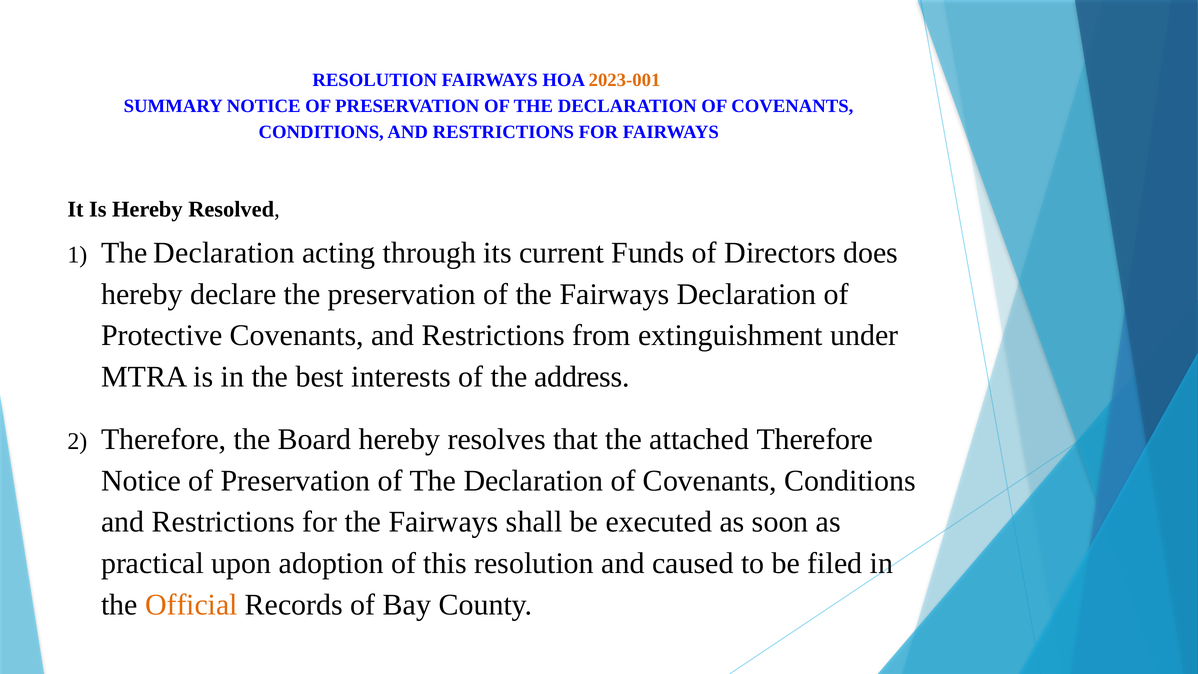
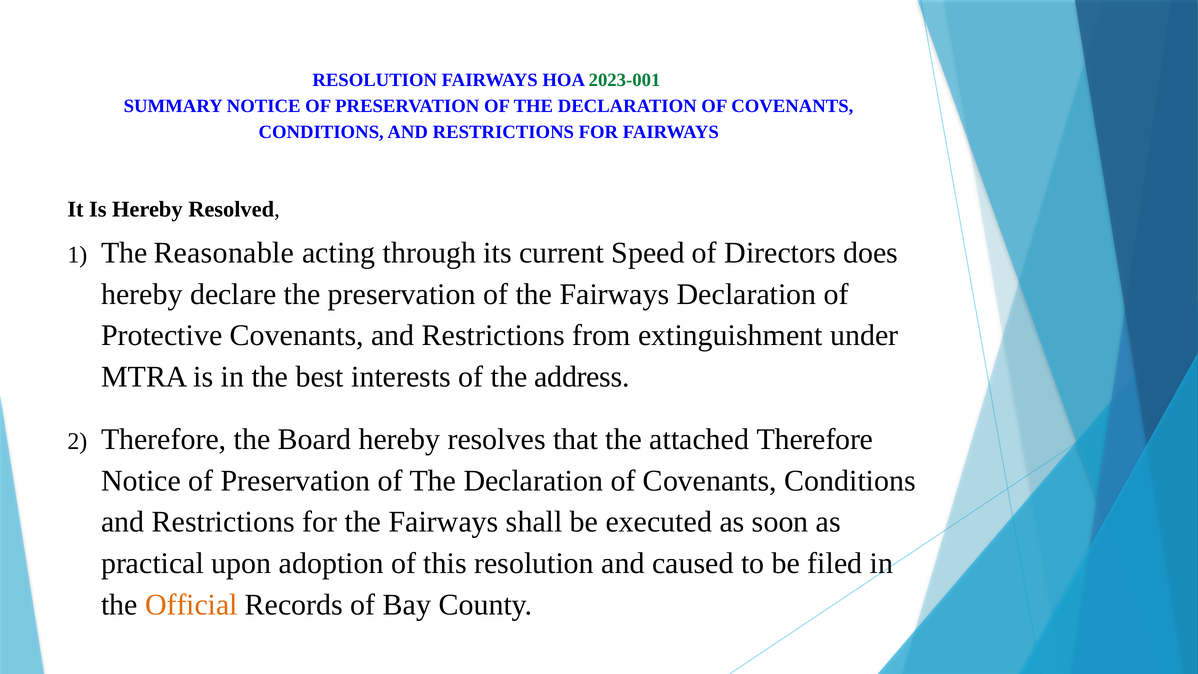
2023-001 colour: orange -> green (625, 80)
Declaration: Declaration -> Reasonable (224, 253)
Funds: Funds -> Speed (648, 253)
